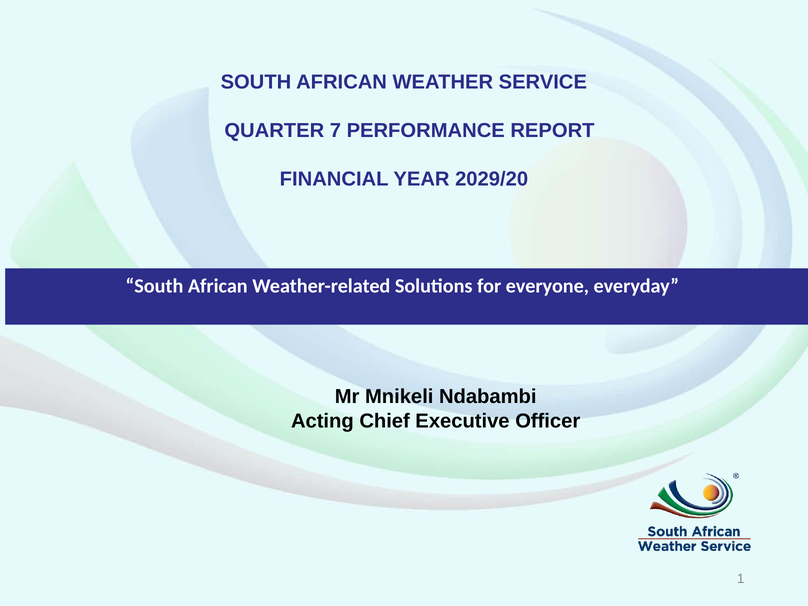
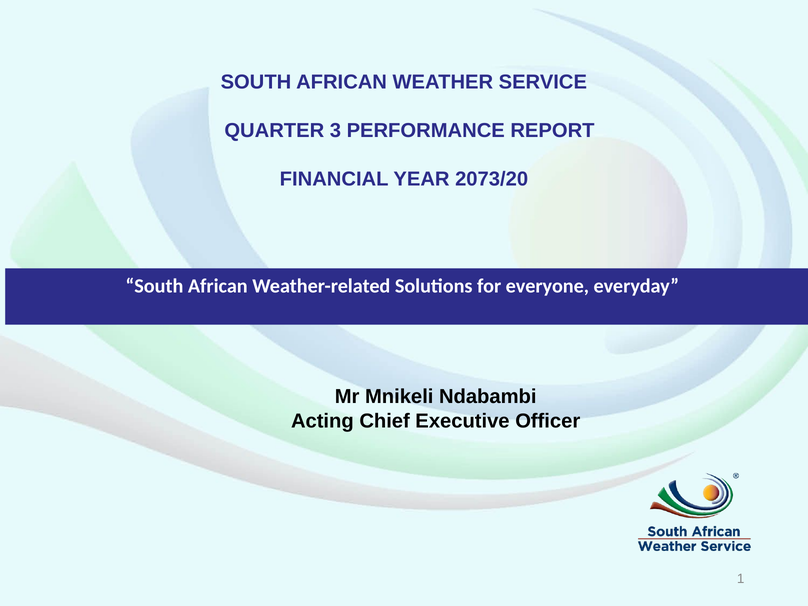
7: 7 -> 3 (335, 130)
2029/20: 2029/20 -> 2073/20 (492, 179)
